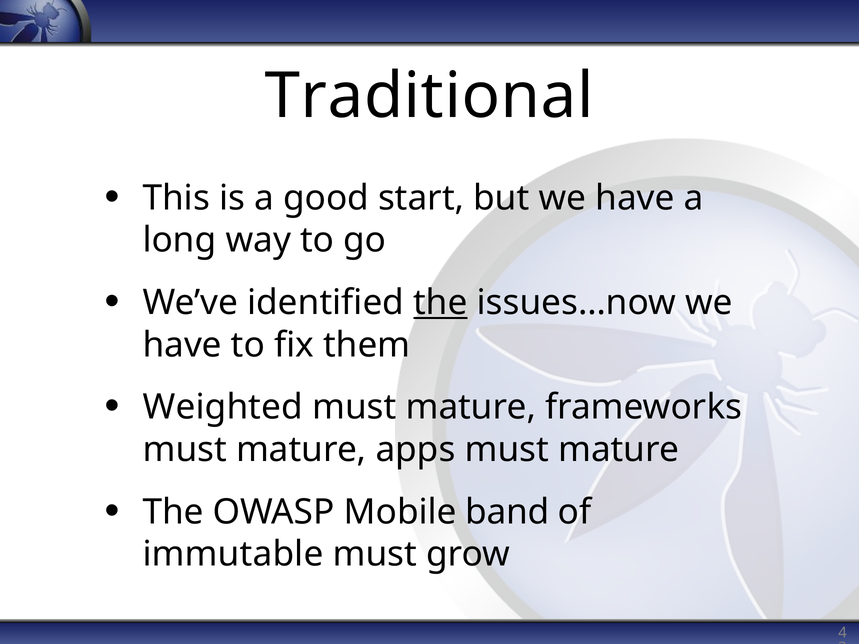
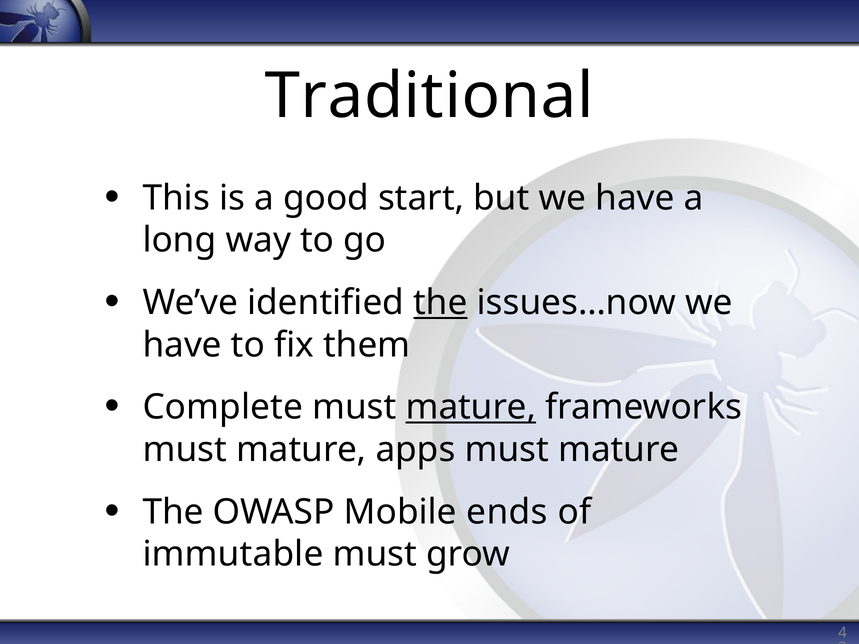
Weighted: Weighted -> Complete (223, 408)
mature underline: none -> present (471, 408)
band: band -> ends (507, 512)
